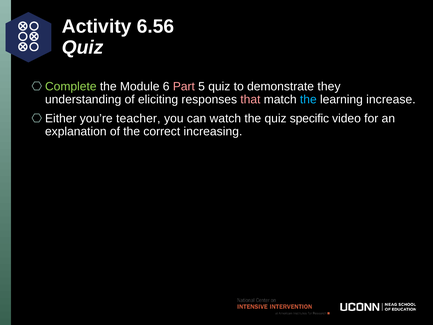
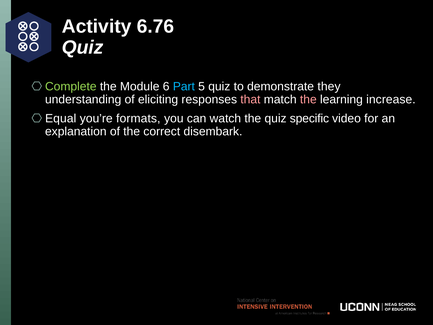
6.56: 6.56 -> 6.76 (156, 27)
Part colour: pink -> light blue (184, 86)
the colour: light blue -> pink (308, 99)
Either: Either -> Equal (61, 118)
teacher: teacher -> formats (138, 118)
increasing: increasing -> disembark (213, 131)
